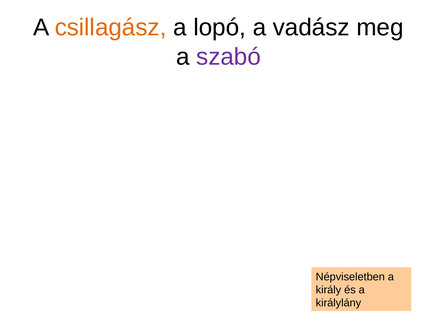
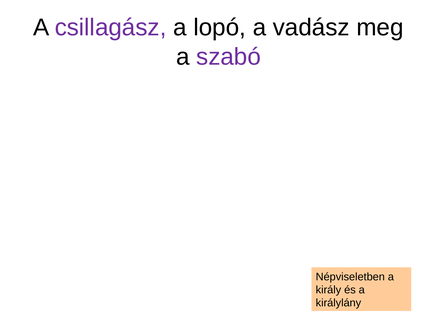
csillagász colour: orange -> purple (111, 28)
